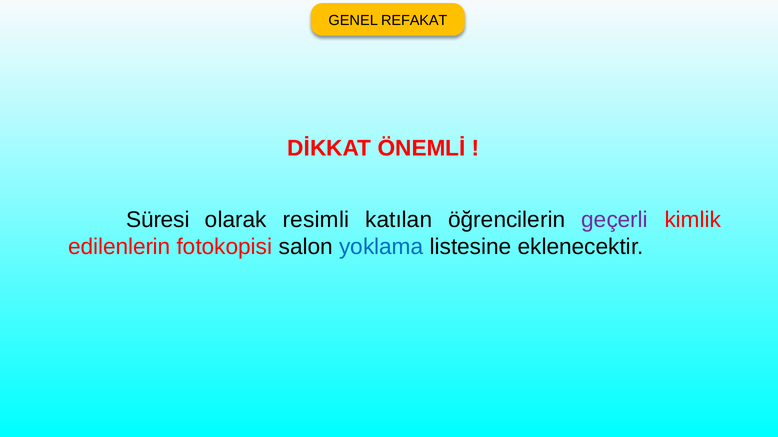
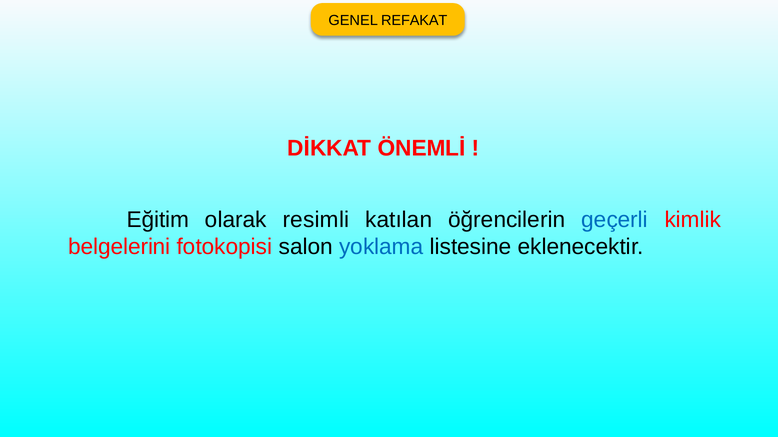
Süresi: Süresi -> Eğitim (158, 220)
geçerli colour: purple -> blue (615, 220)
edilenlerin: edilenlerin -> belgelerini (119, 247)
